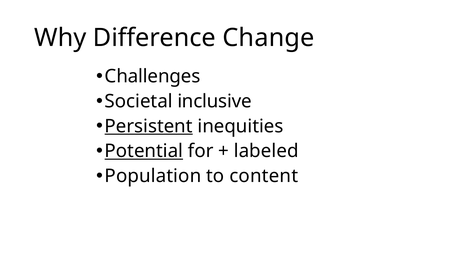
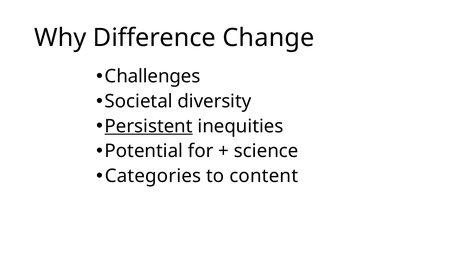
inclusive: inclusive -> diversity (214, 101)
Potential underline: present -> none (144, 151)
labeled: labeled -> science (266, 151)
Population: Population -> Categories (153, 176)
